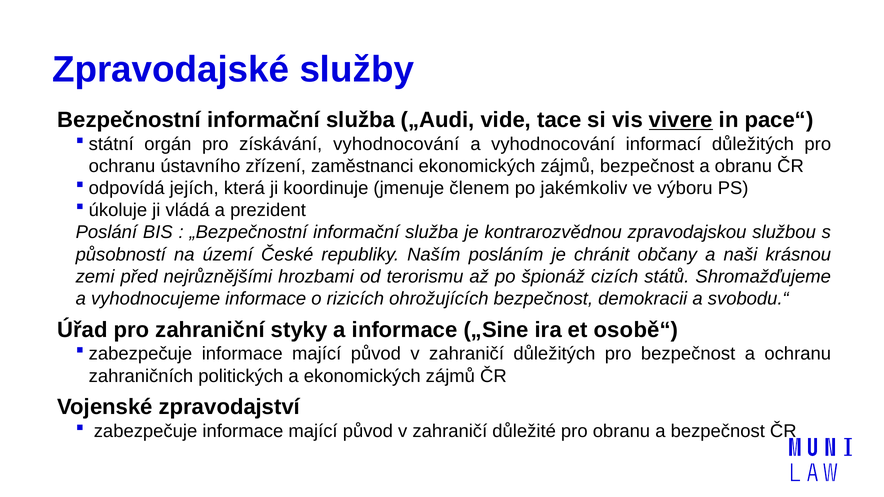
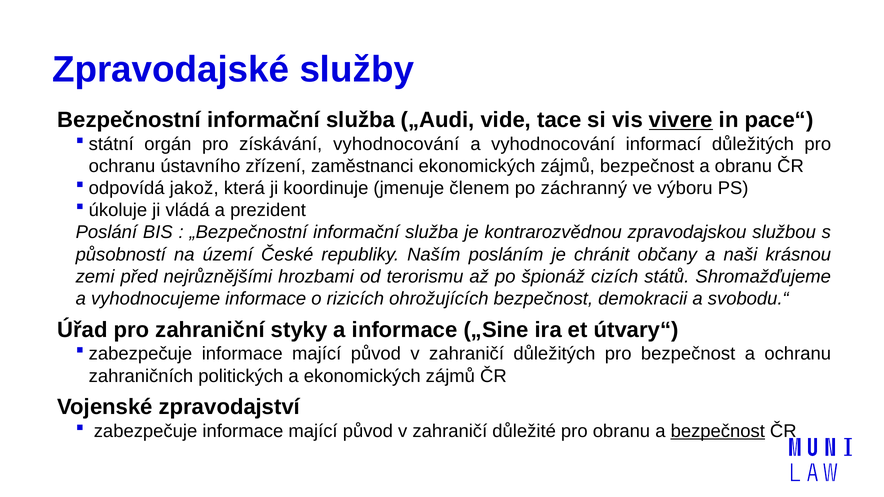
jejích: jejích -> jakož (194, 188)
jakémkoliv: jakémkoliv -> záchranný (584, 188)
osobě“: osobě“ -> útvary“ (636, 330)
bezpečnost underline: none -> present (718, 431)
